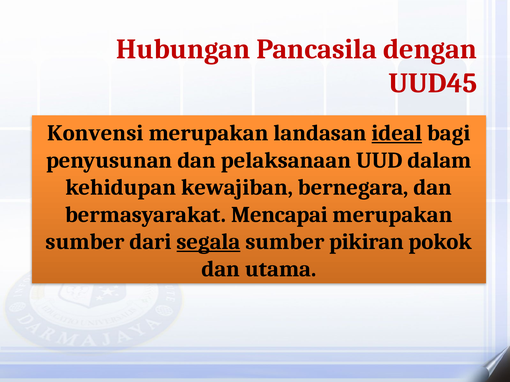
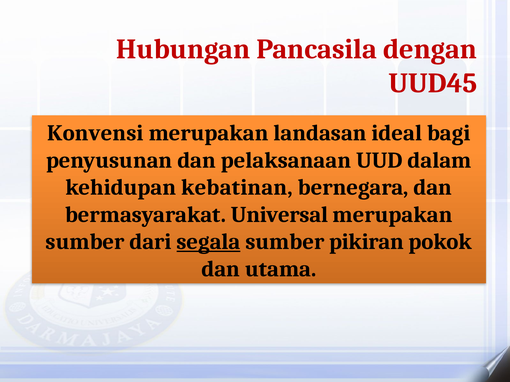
ideal underline: present -> none (397, 133)
kewajiban: kewajiban -> kebatinan (237, 188)
Mencapai: Mencapai -> Universal (280, 215)
